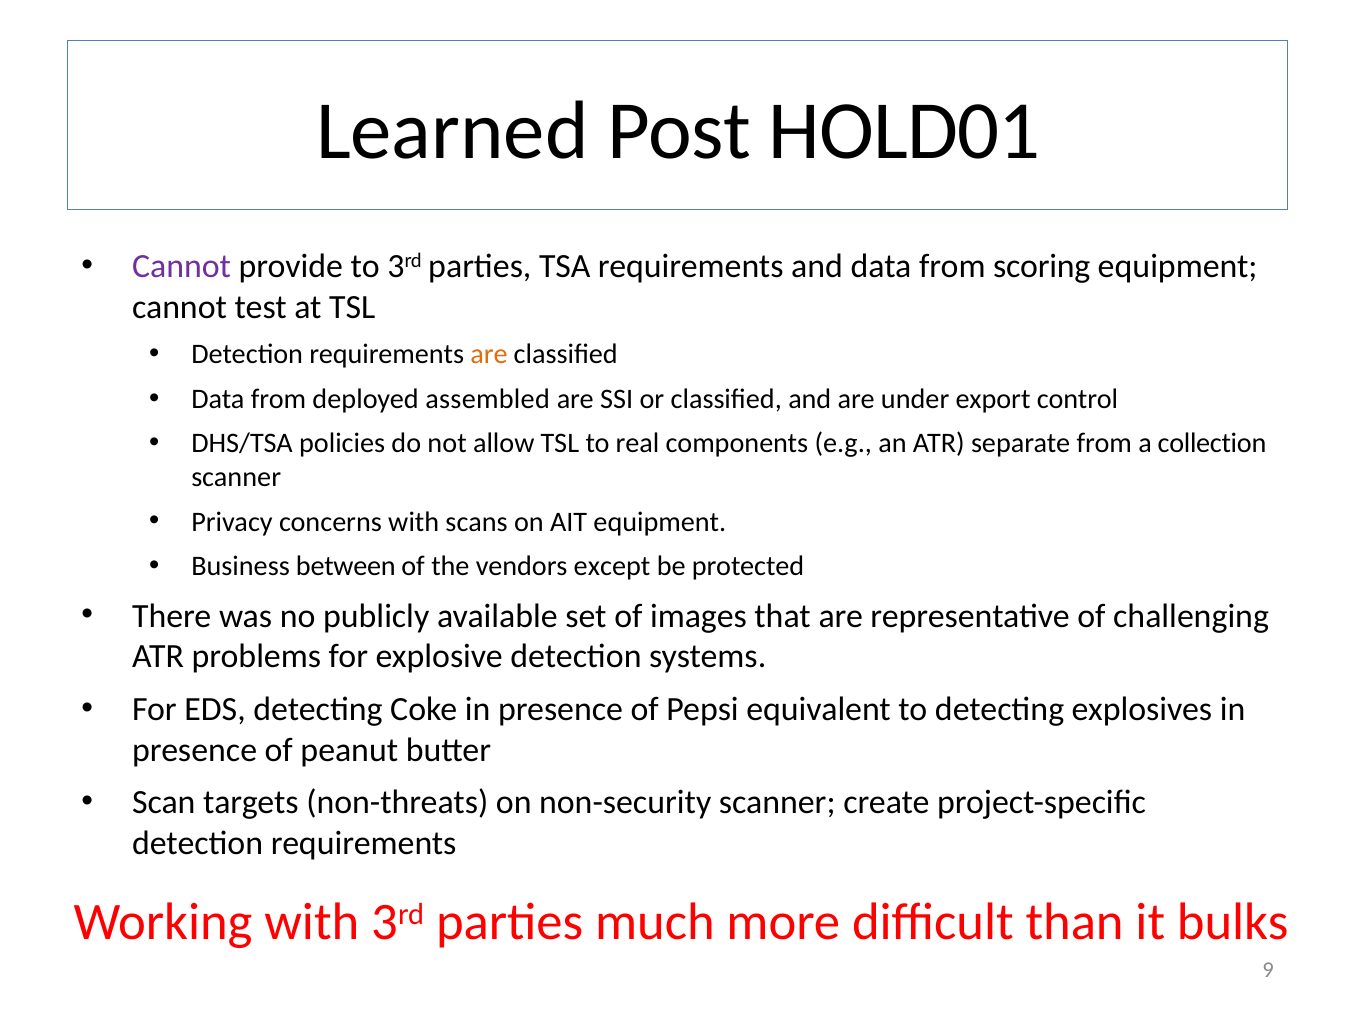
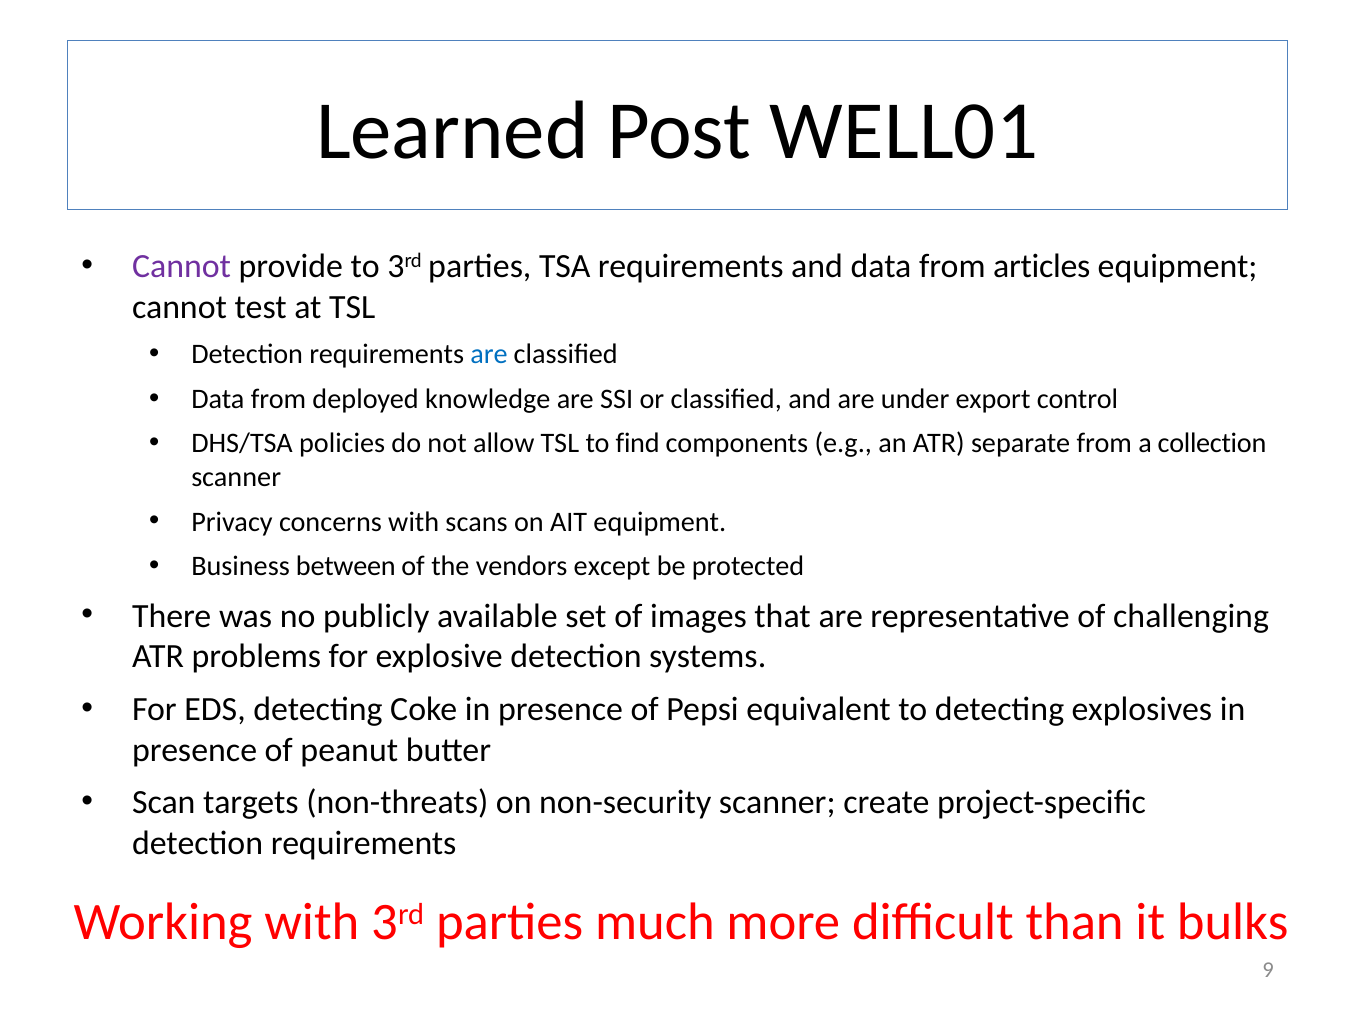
HOLD01: HOLD01 -> WELL01 (904, 131)
scoring: scoring -> articles (1042, 267)
are colour: orange -> blue (489, 355)
assembled: assembled -> knowledge (488, 399)
real: real -> find (638, 444)
